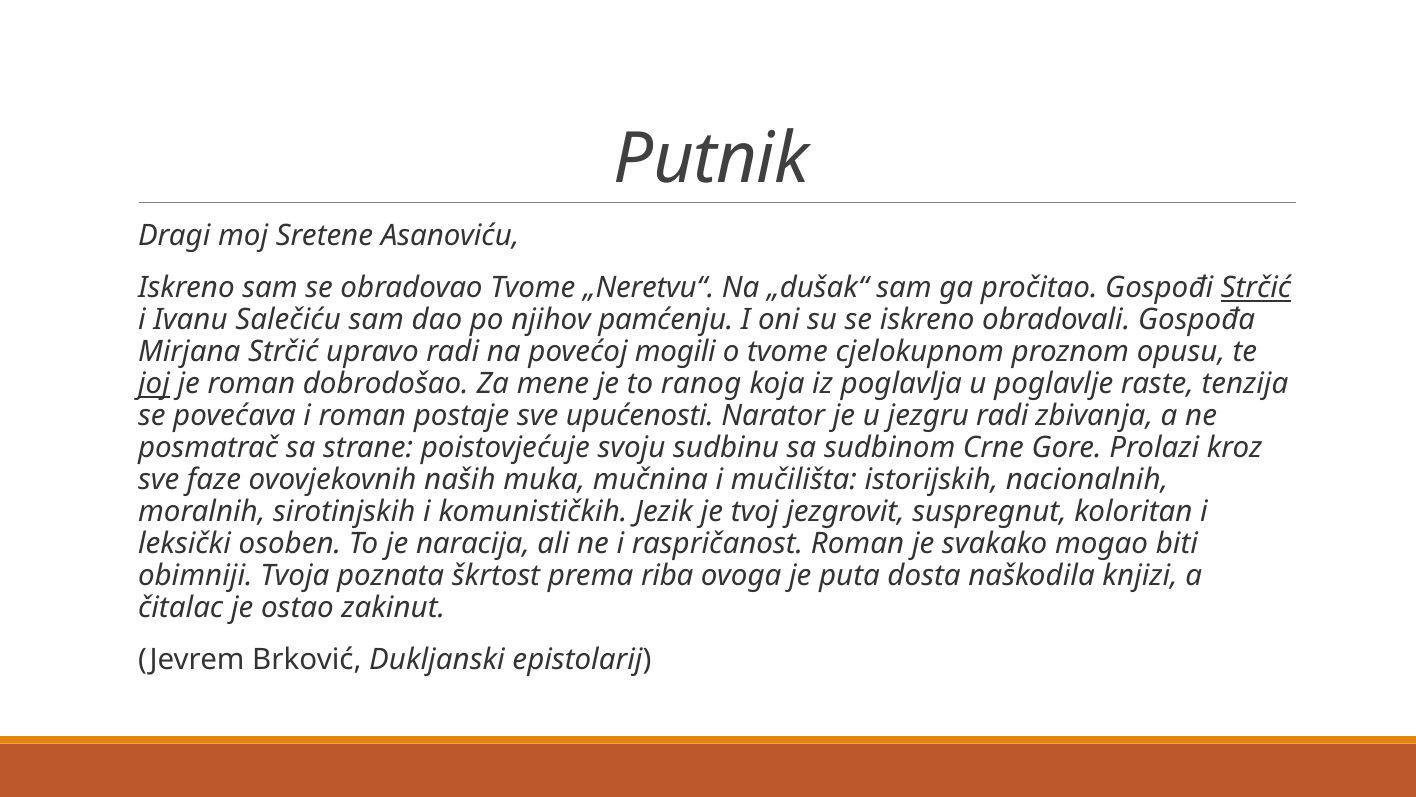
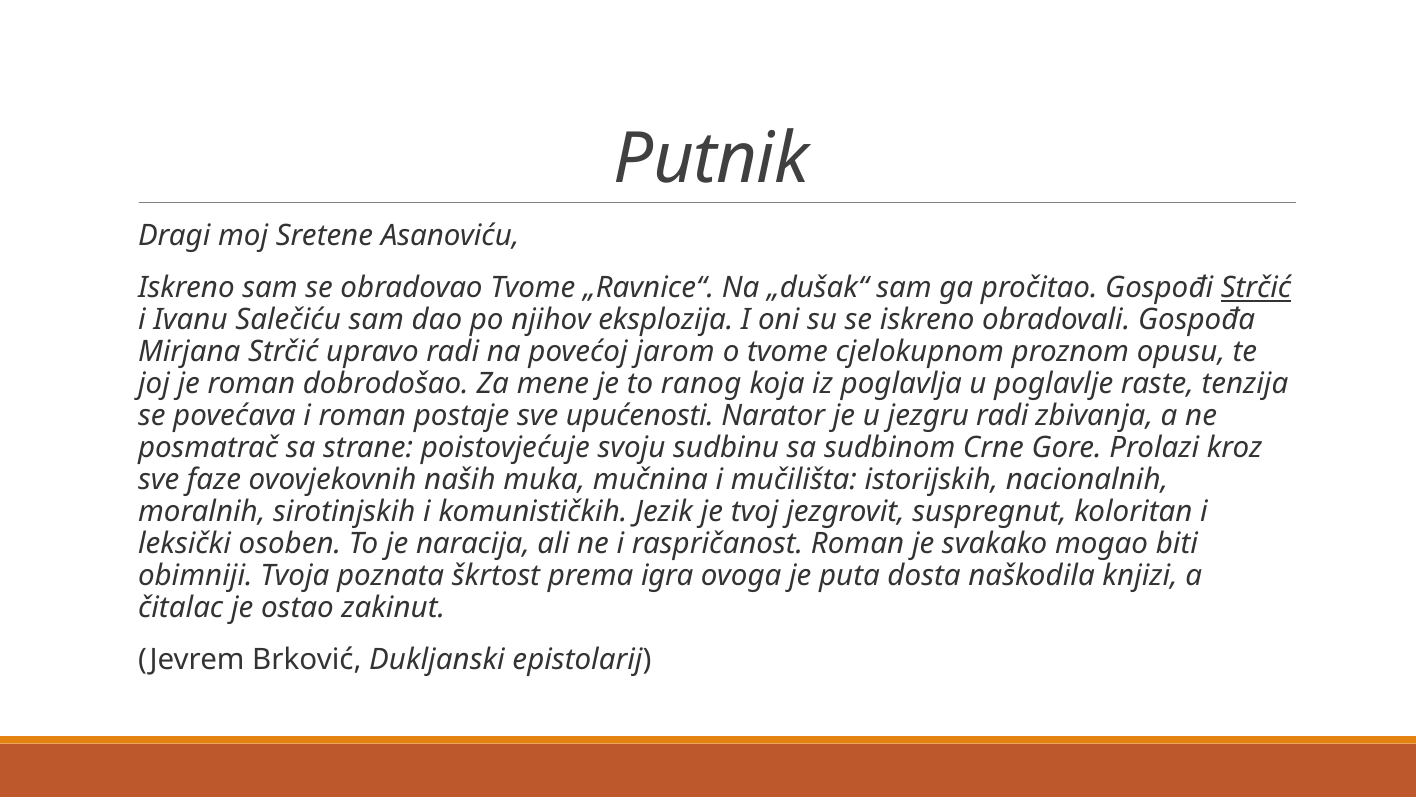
„Neretvu“: „Neretvu“ -> „Ravnice“ (649, 288)
pamćenju: pamćenju -> eksplozija (666, 320)
mogili: mogili -> jarom (675, 352)
joj underline: present -> none (154, 384)
riba: riba -> igra (667, 575)
